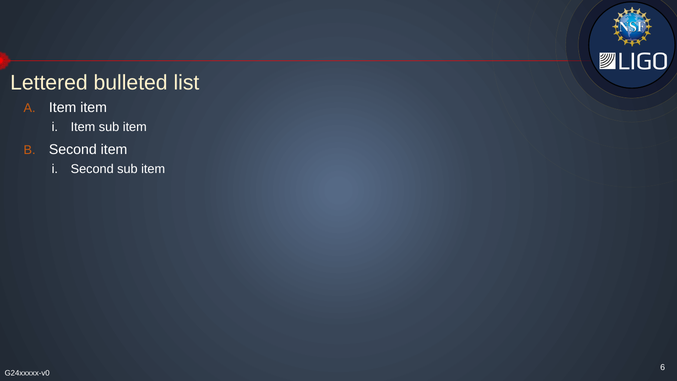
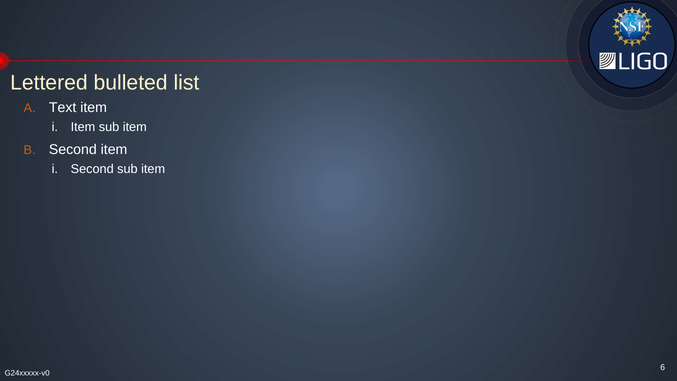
Item: Item -> Text (63, 108)
